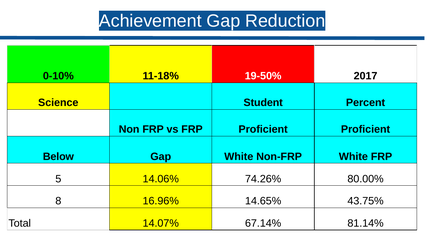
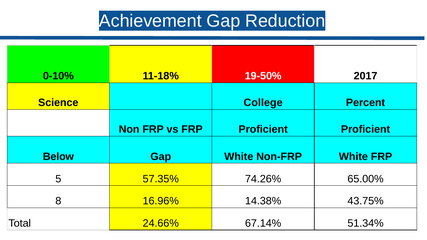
Student: Student -> College (263, 103)
14.06%: 14.06% -> 57.35% (161, 179)
80.00%: 80.00% -> 65.00% (366, 179)
14.65%: 14.65% -> 14.38% (263, 201)
14.07%: 14.07% -> 24.66% (161, 224)
81.14%: 81.14% -> 51.34% (366, 224)
